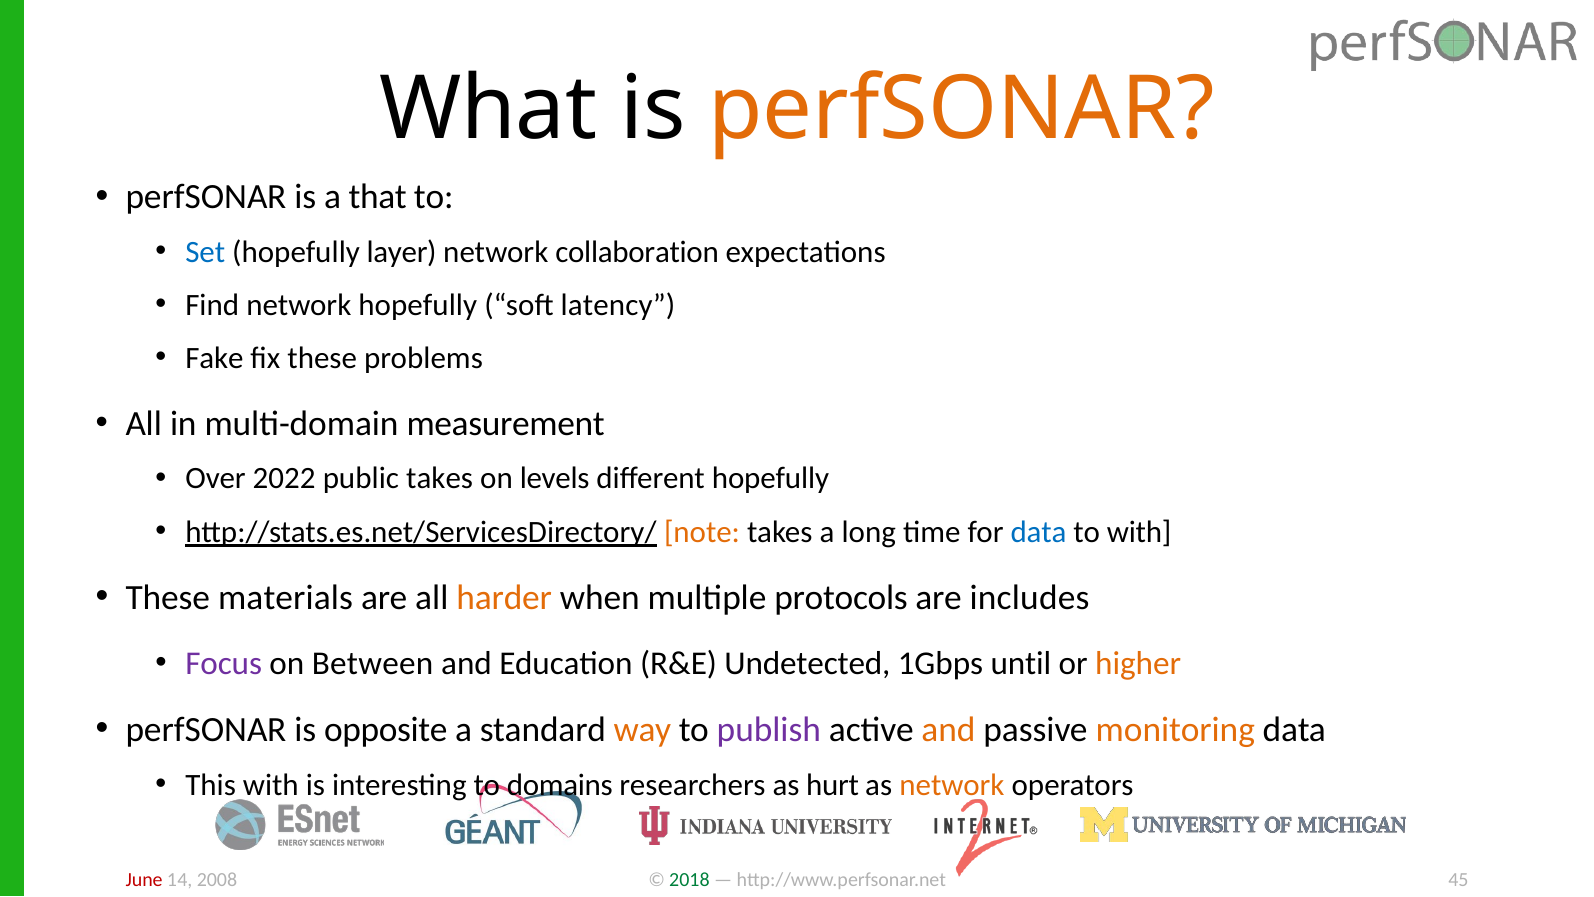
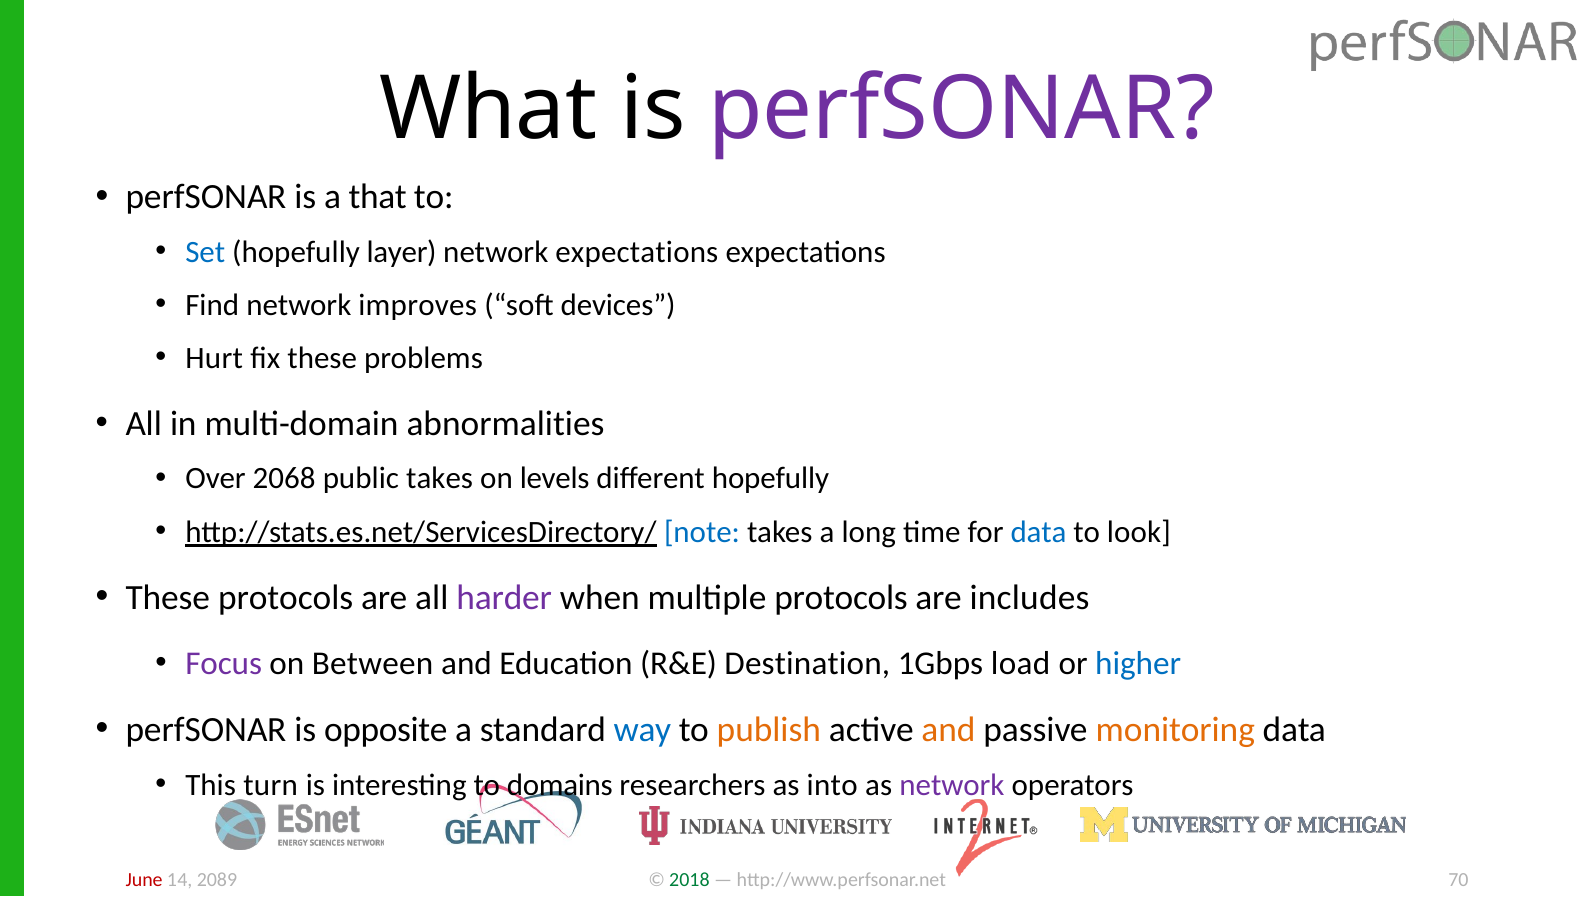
perfSONAR colour: orange -> purple (962, 109)
network collaboration: collaboration -> expectations (637, 252)
network hopefully: hopefully -> improves (418, 305)
latency: latency -> devices (618, 305)
Fake: Fake -> Hurt (214, 358)
measurement: measurement -> abnormalities (505, 423)
2022: 2022 -> 2068 (284, 479)
note colour: orange -> blue (702, 532)
to with: with -> look (1139, 532)
These materials: materials -> protocols (286, 597)
harder colour: orange -> purple (504, 597)
Undetected: Undetected -> Destination (807, 663)
until: until -> load (1021, 663)
higher colour: orange -> blue (1138, 663)
way colour: orange -> blue (642, 729)
publish colour: purple -> orange (769, 729)
This with: with -> turn (271, 785)
hurt: hurt -> into (832, 785)
network colour: orange -> purple (952, 785)
45: 45 -> 70 (1458, 880)
2008: 2008 -> 2089 (217, 880)
